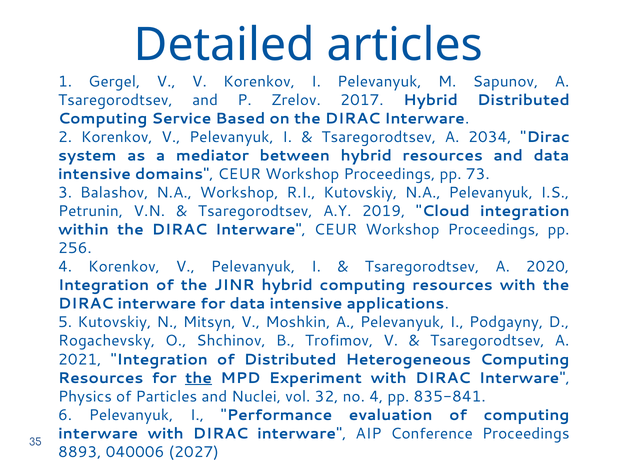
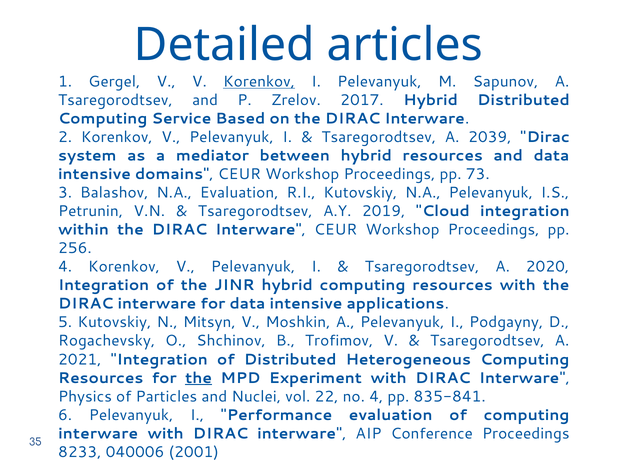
Korenkov underline: none -> present (259, 82)
2034: 2034 -> 2039 (490, 137)
N.A Workshop: Workshop -> Evaluation (239, 193)
32: 32 -> 22 (327, 396)
8893: 8893 -> 8233 (80, 452)
2027: 2027 -> 2001 (194, 452)
